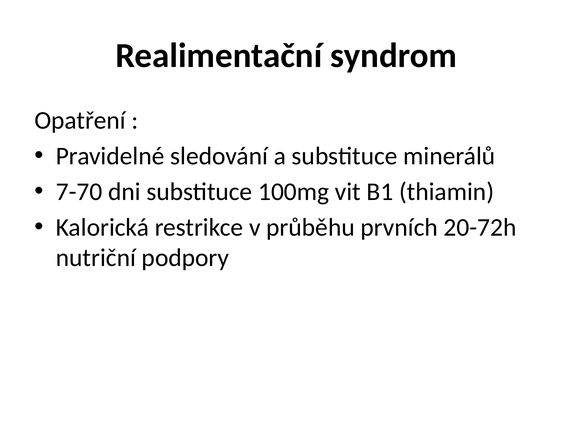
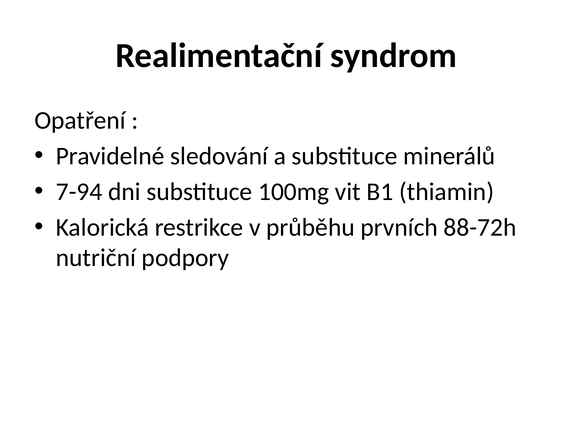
7-70: 7-70 -> 7-94 (79, 192)
20-72h: 20-72h -> 88-72h (480, 227)
